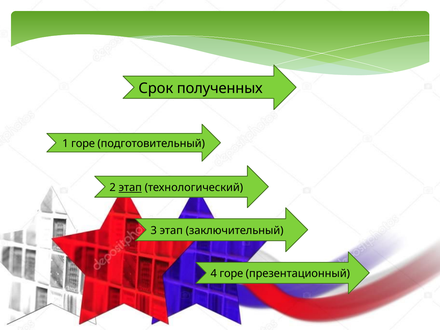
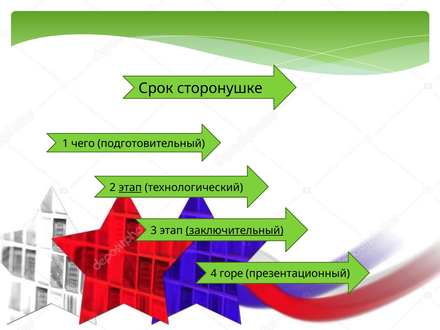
полученных: полученных -> сторонушке (220, 88)
1 горе: горе -> чего (83, 143)
заключительный underline: none -> present (235, 231)
